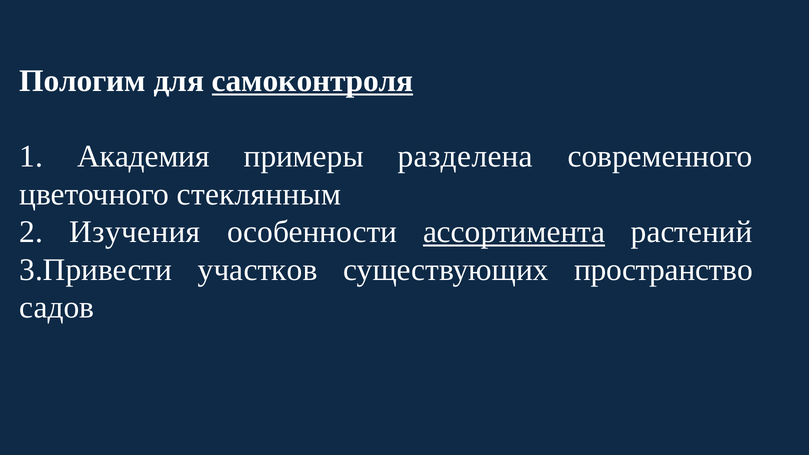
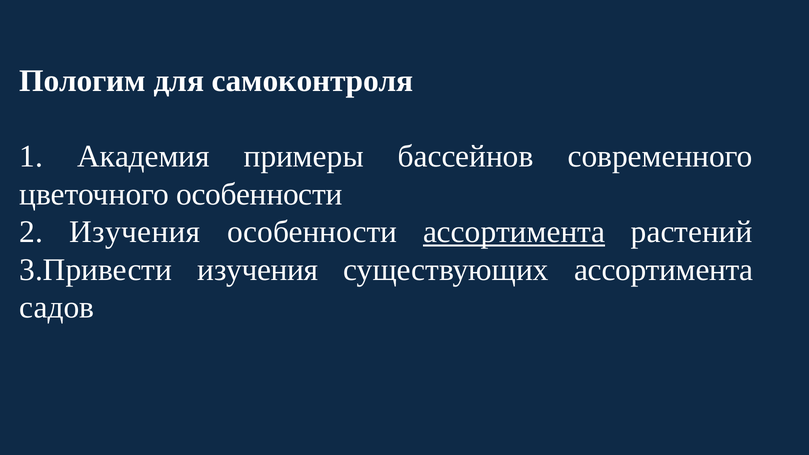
самоконтроля underline: present -> none (313, 81)
разделена: разделена -> бассейнов (466, 156)
цветочного стеклянным: стеклянным -> особенности (259, 194)
3.Привести участков: участков -> изучения (258, 270)
существующих пространство: пространство -> ассортимента (664, 270)
